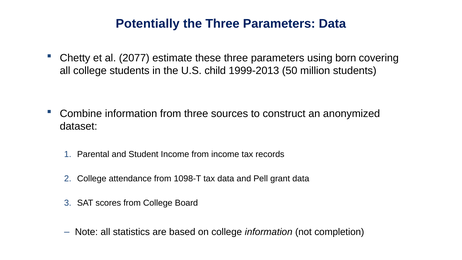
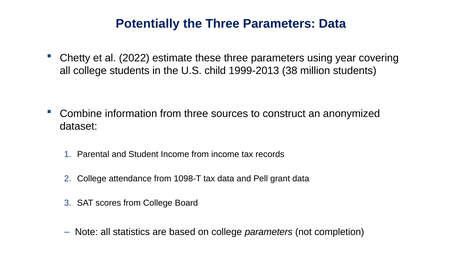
2077: 2077 -> 2022 (134, 58)
born: born -> year (346, 58)
50: 50 -> 38 (290, 71)
college information: information -> parameters (269, 232)
